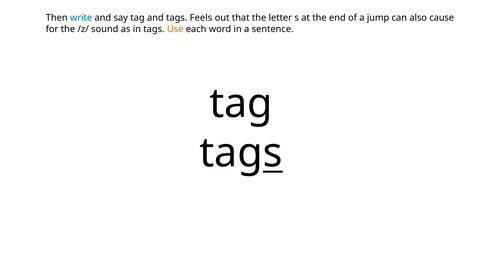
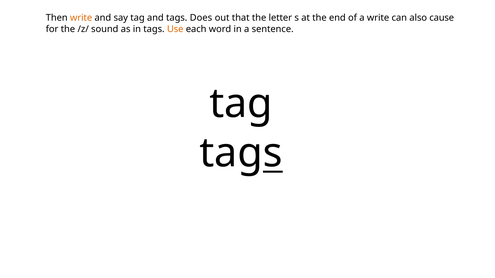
write colour: blue -> orange (81, 18)
Feels: Feels -> Does (201, 18)
a jump: jump -> write (378, 18)
